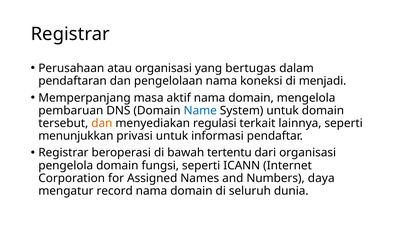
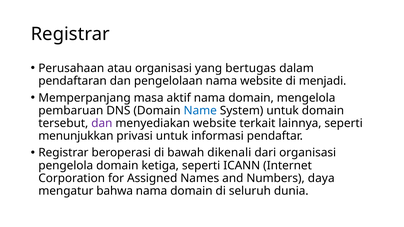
nama koneksi: koneksi -> website (261, 81)
dan colour: orange -> purple (102, 123)
menyediakan regulasi: regulasi -> website (215, 123)
tertentu: tertentu -> dikenali (229, 153)
fungsi: fungsi -> ketiga (160, 166)
record: record -> bahwa (115, 191)
